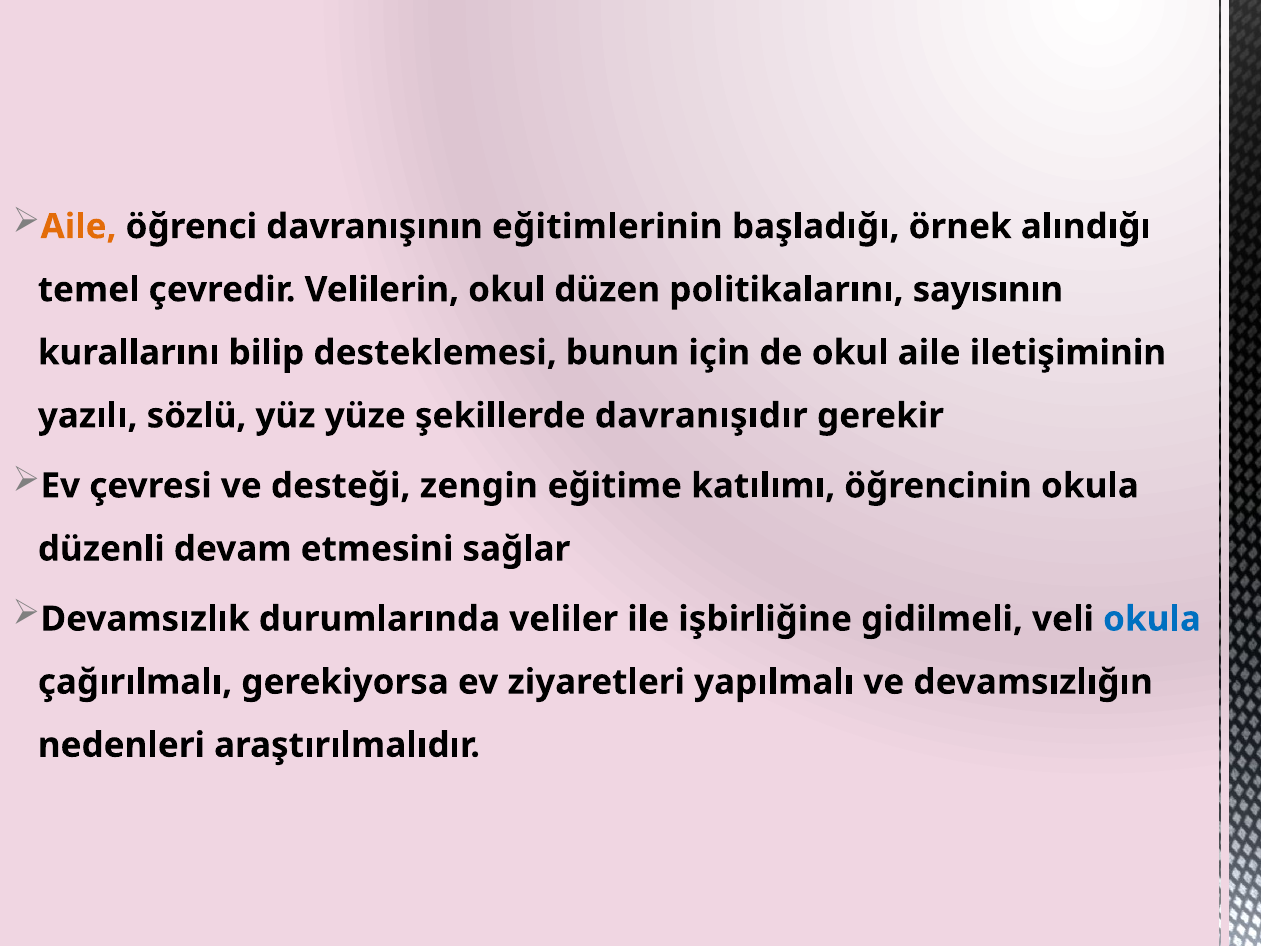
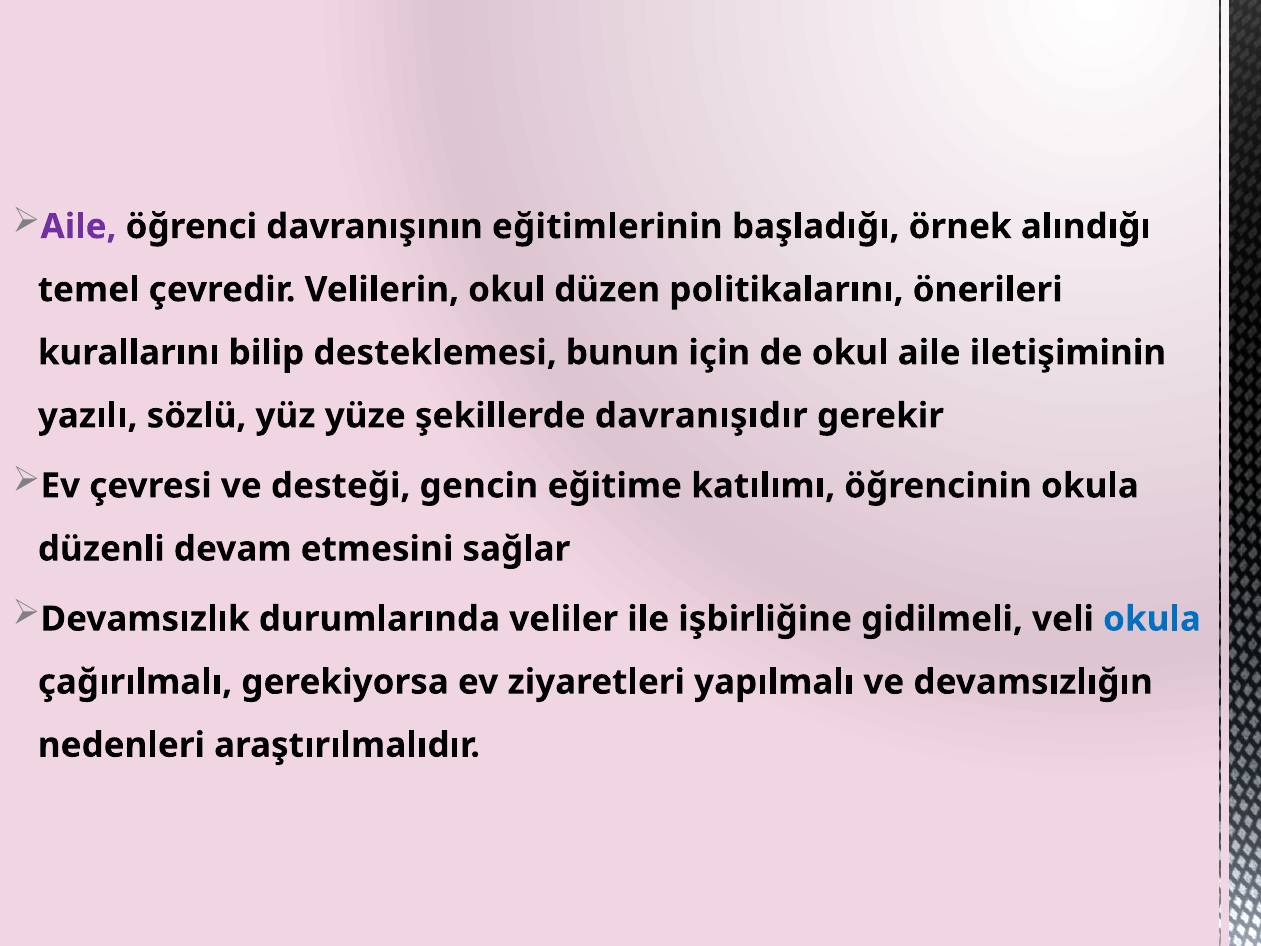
Aile colour: orange -> purple (78, 227)
sayısının: sayısının -> önerileri (988, 290)
zengin: zengin -> gencin (479, 486)
